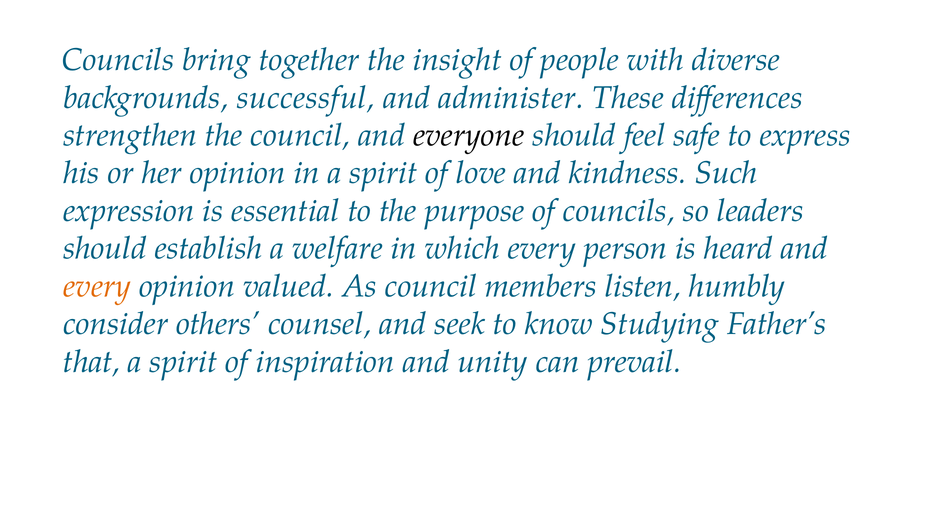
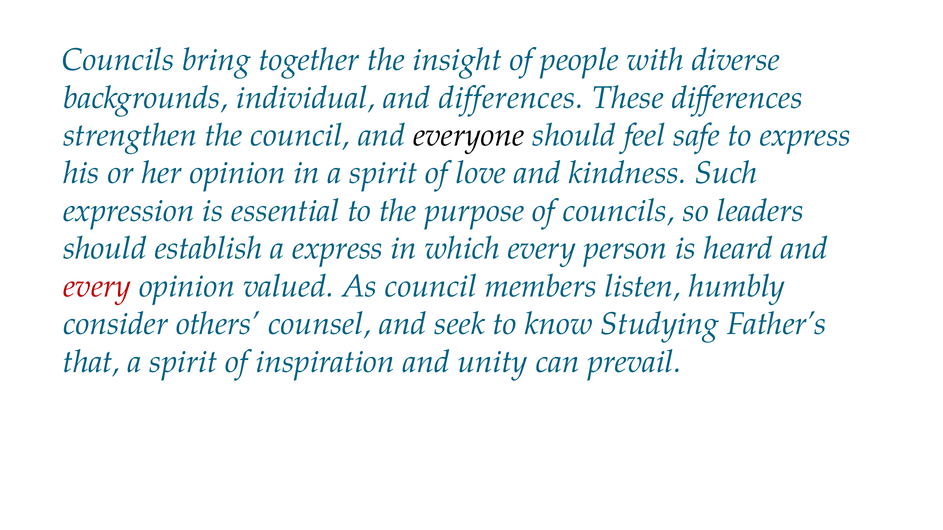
successful: successful -> individual (306, 98)
and administer: administer -> differences (511, 98)
a welfare: welfare -> express (338, 249)
every colour: orange -> red (97, 287)
